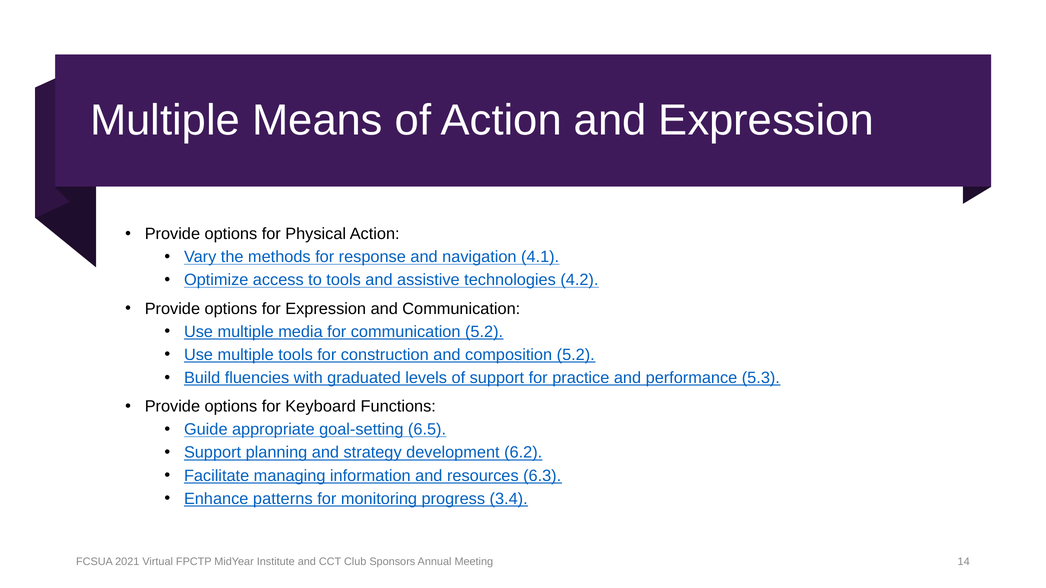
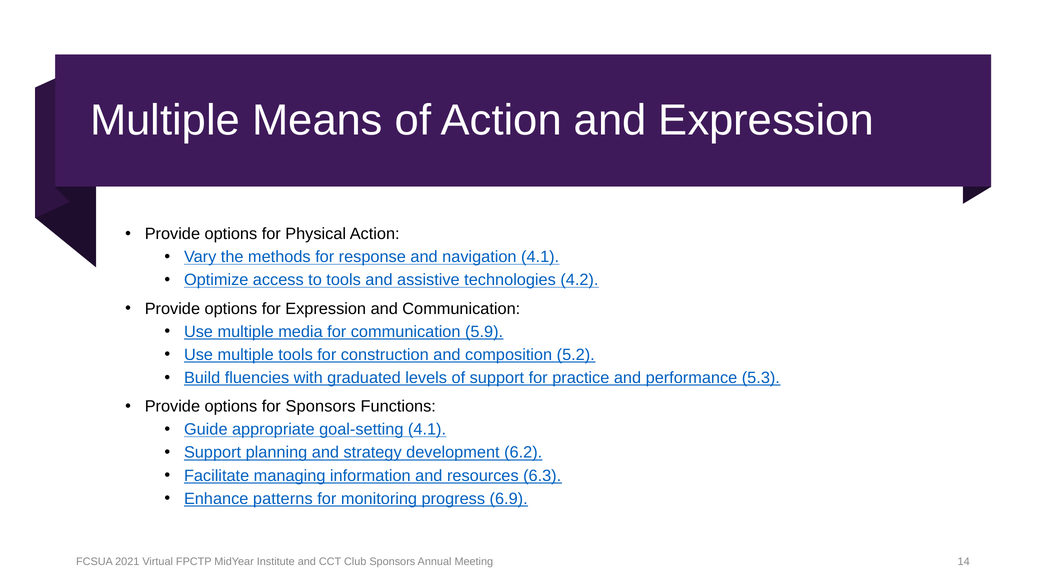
communication 5.2: 5.2 -> 5.9 (484, 332)
for Keyboard: Keyboard -> Sponsors (321, 407)
goal-setting 6.5: 6.5 -> 4.1 (427, 430)
3.4: 3.4 -> 6.9 (509, 499)
